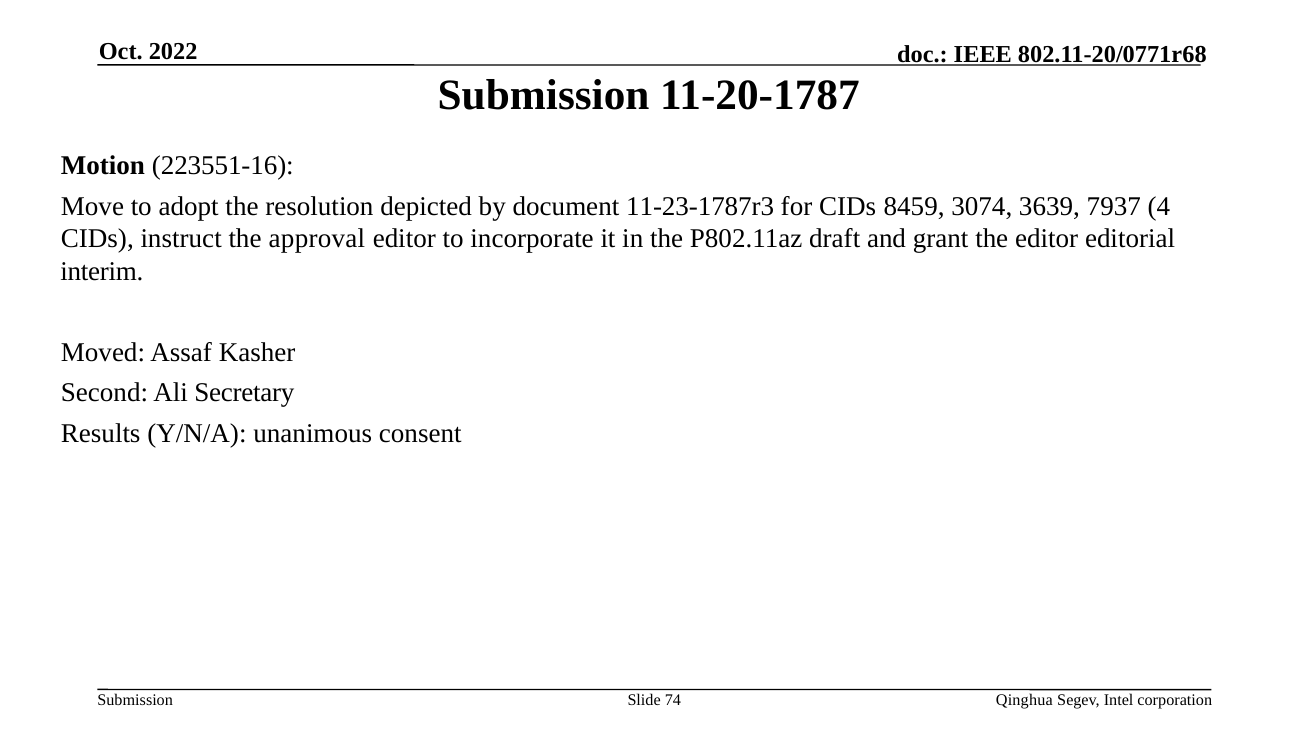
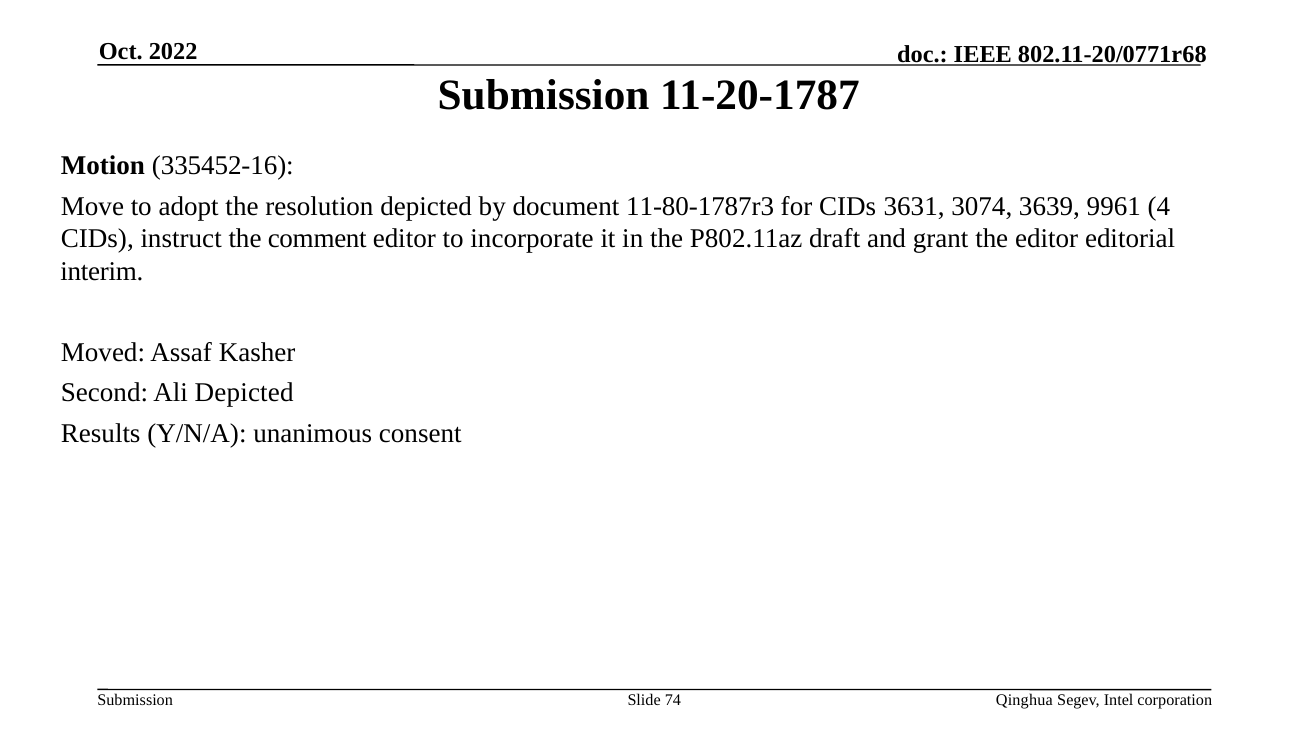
223551-16: 223551-16 -> 335452-16 (223, 166)
11-23-1787r3: 11-23-1787r3 -> 11-80-1787r3 (700, 206)
8459: 8459 -> 3631 (914, 206)
7937: 7937 -> 9961 (1114, 206)
approval: approval -> comment (317, 239)
Ali Secretary: Secretary -> Depicted (244, 393)
